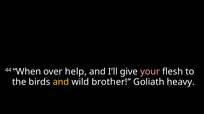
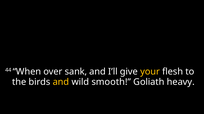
help: help -> sank (76, 72)
your colour: pink -> yellow (150, 72)
brother: brother -> smooth (111, 82)
